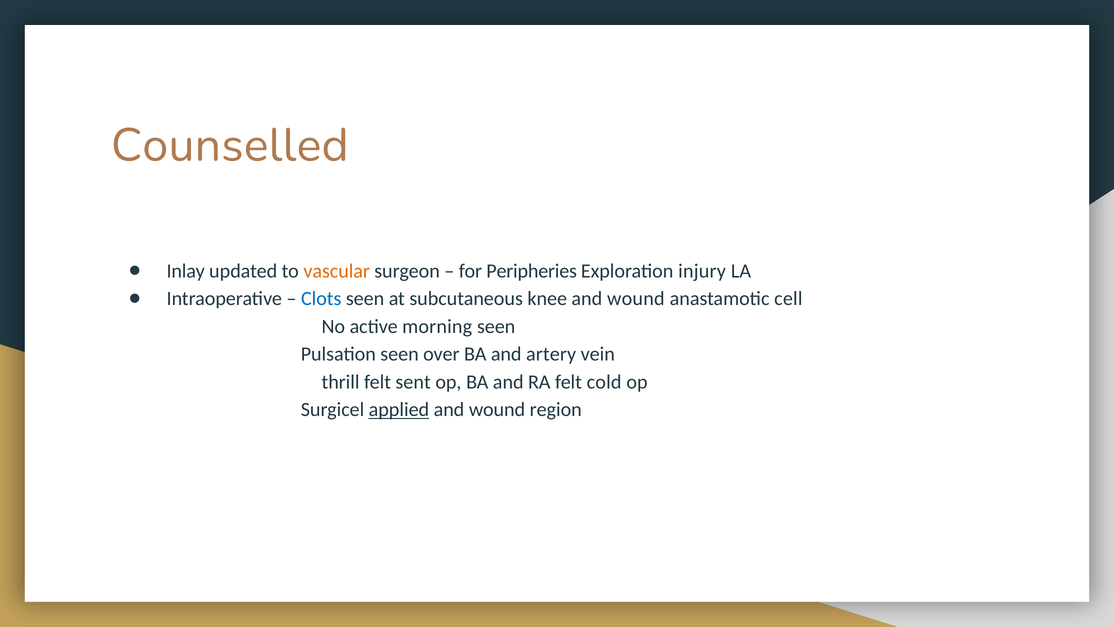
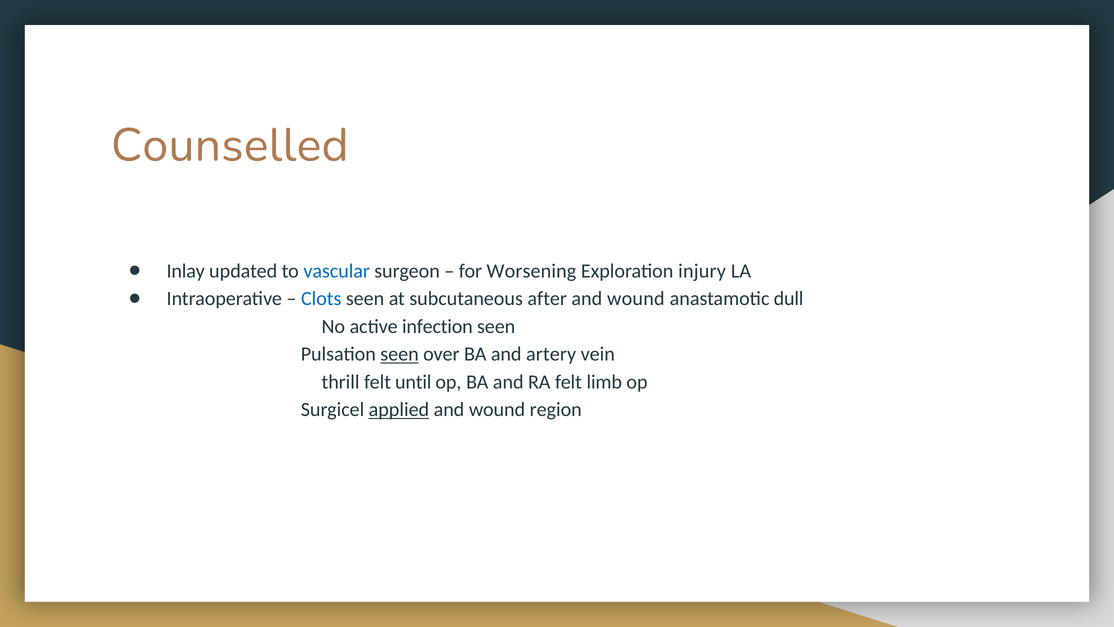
vascular colour: orange -> blue (337, 271)
Peripheries: Peripheries -> Worsening (531, 271)
knee: knee -> after (547, 299)
cell: cell -> dull (789, 299)
morning: morning -> infection (437, 326)
seen underline: none -> present (400, 354)
sent: sent -> until (413, 382)
cold: cold -> limb (604, 382)
